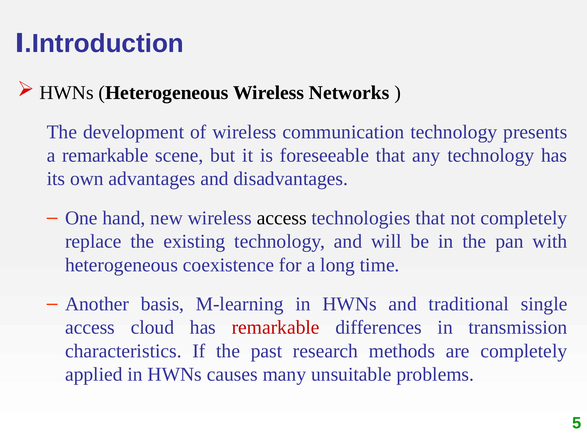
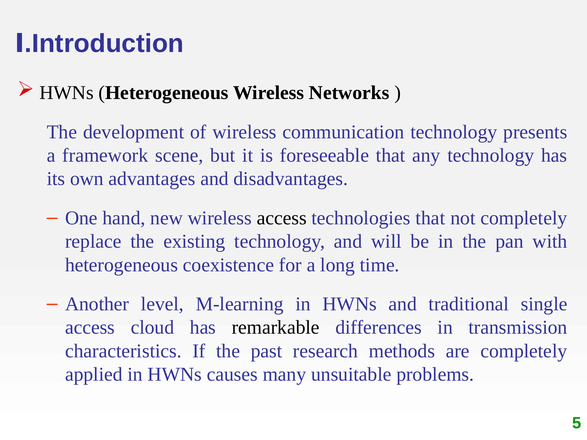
a remarkable: remarkable -> framework (105, 155)
basis: basis -> level (162, 304)
remarkable colour: red -> black (276, 328)
